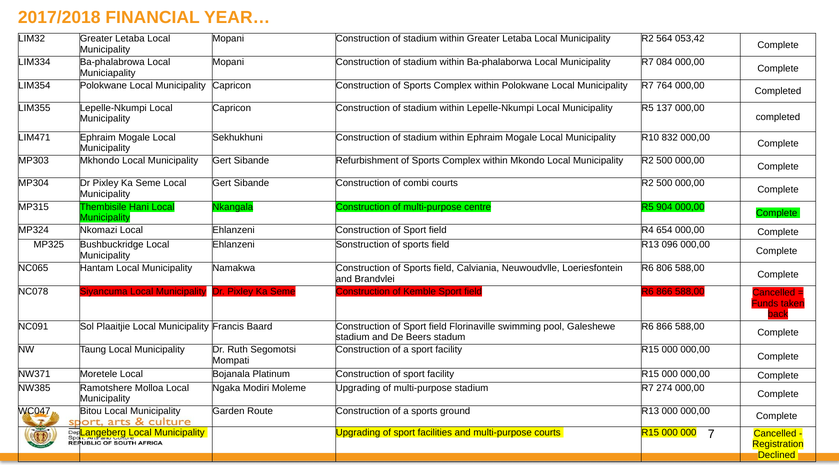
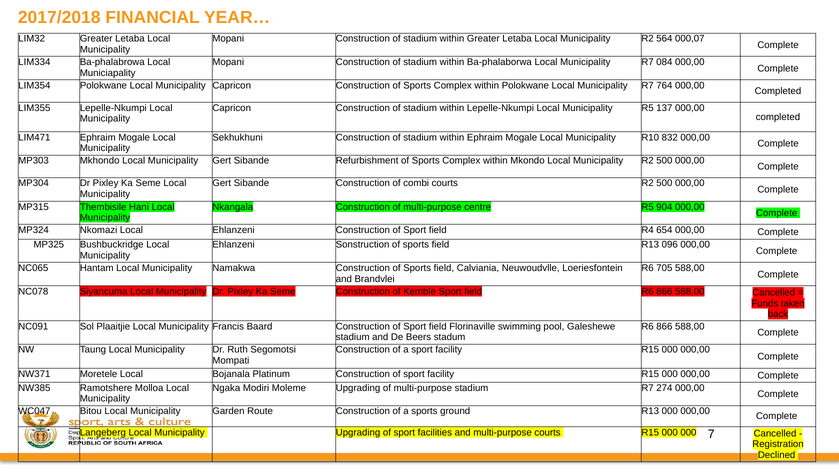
053,42: 053,42 -> 000,07 (690, 39)
806: 806 -> 705 (664, 268)
